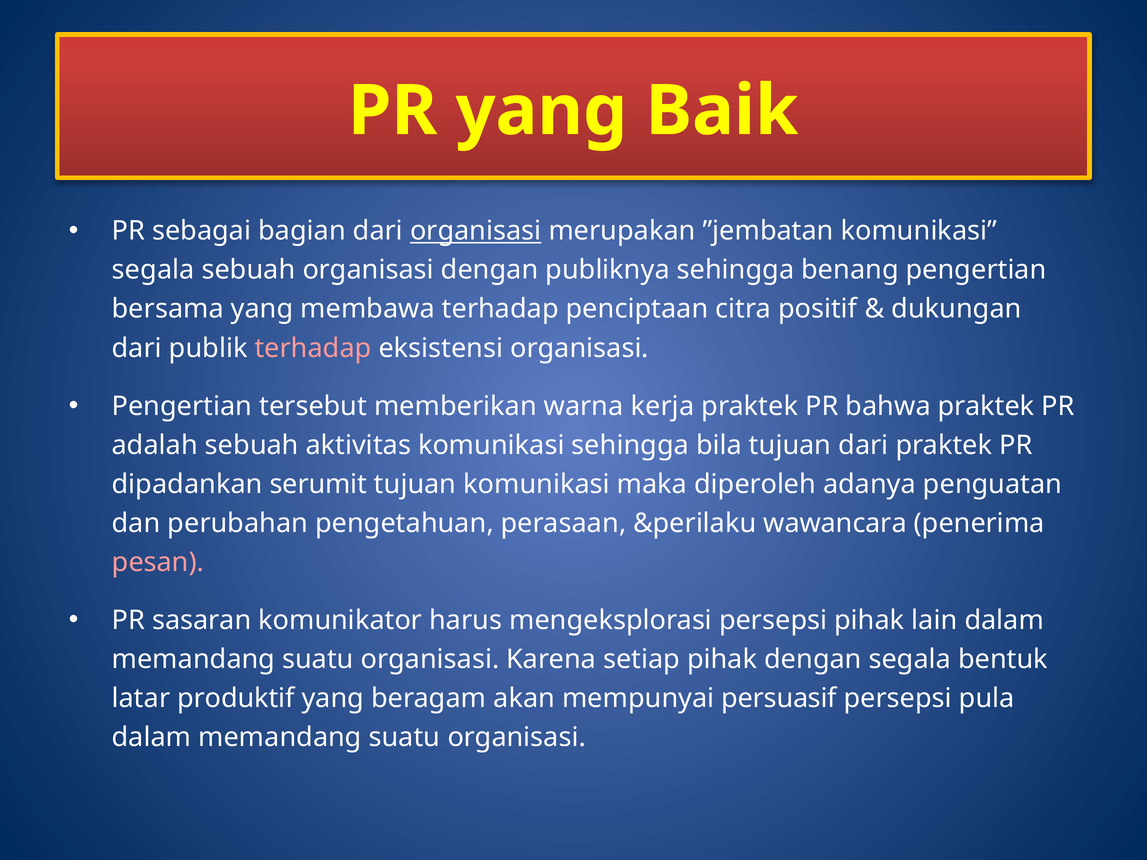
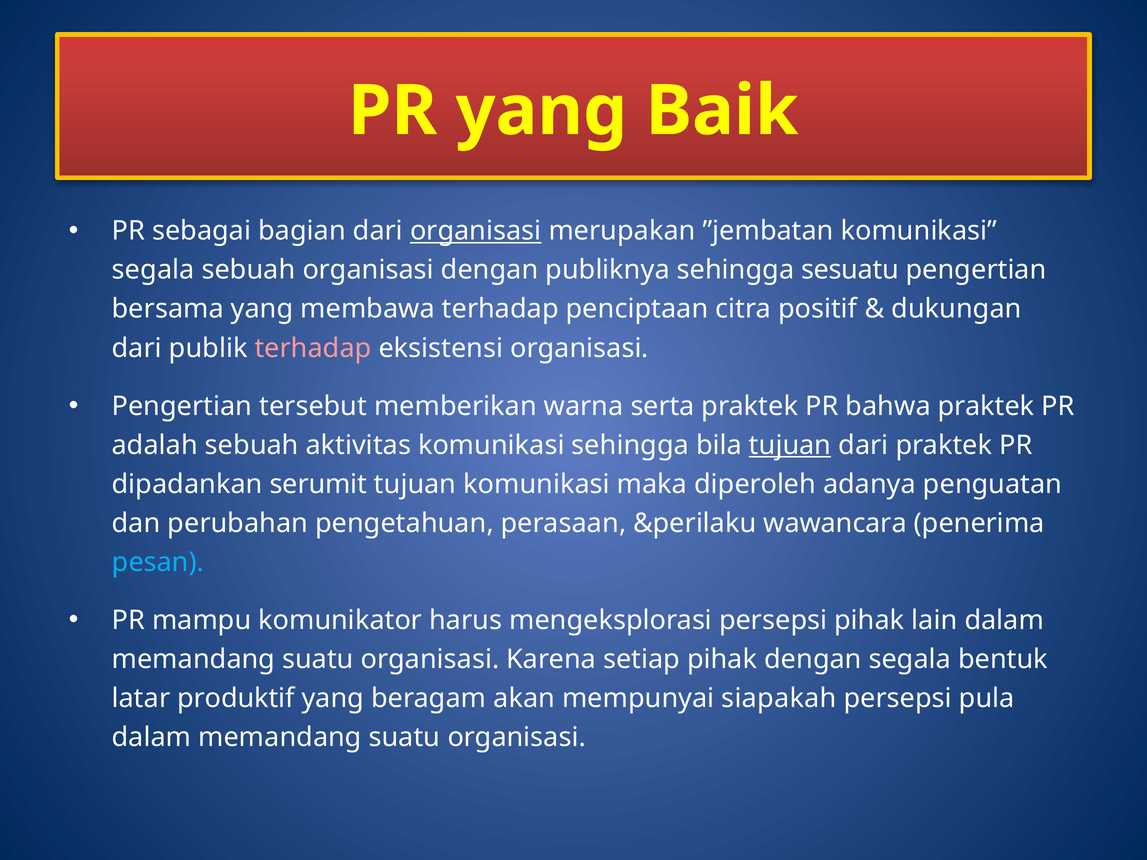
benang: benang -> sesuatu (850, 270)
kerja: kerja -> serta (663, 406)
tujuan underline: none -> present (790, 445)
pesan colour: pink -> light blue (158, 562)
sasaran: sasaran -> mampu (202, 621)
persuasif: persuasif -> siapakah (779, 699)
